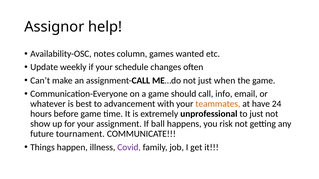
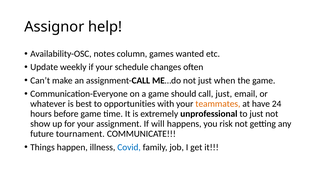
call info: info -> just (224, 94)
advancement: advancement -> opportunities (130, 104)
ball: ball -> will (158, 124)
Covid colour: purple -> blue (129, 148)
